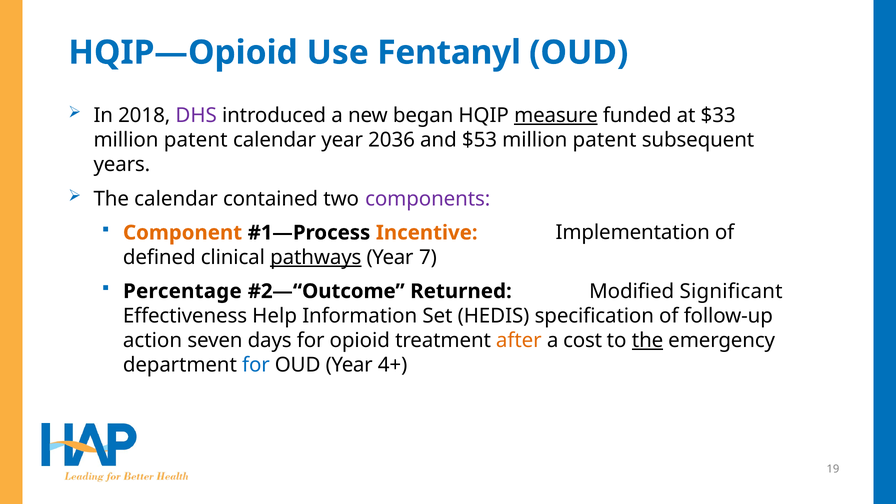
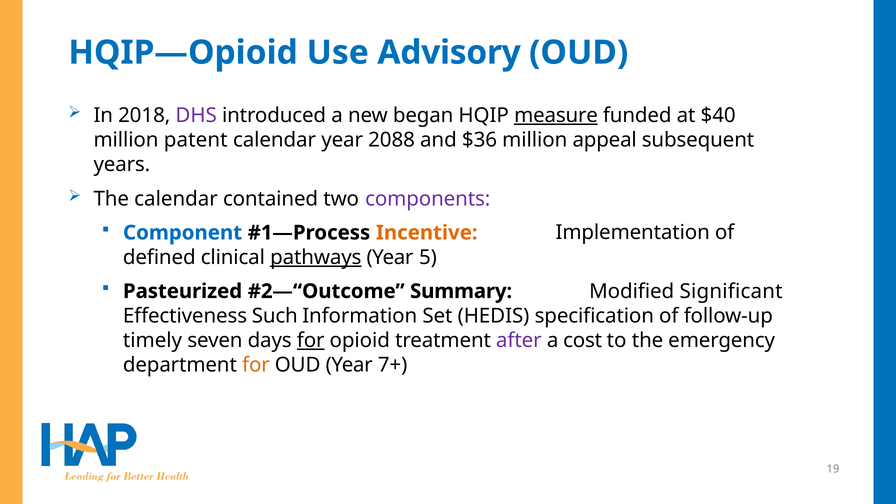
Fentanyl: Fentanyl -> Advisory (449, 53)
$33: $33 -> $40 (718, 115)
2036: 2036 -> 2088 (392, 140)
$53: $53 -> $36 (480, 140)
patent: patent -> appeal (605, 140)
Component colour: orange -> blue (183, 233)
7: 7 -> 5 (428, 257)
Percentage: Percentage -> Pasteurized (183, 291)
Returned: Returned -> Summary (461, 291)
Help: Help -> Such (275, 316)
action: action -> timely (153, 341)
for underline: none -> present (311, 341)
after colour: orange -> purple (519, 341)
the underline: present -> none (648, 341)
for colour: blue -> orange (256, 365)
4+: 4+ -> 7+ (393, 365)
